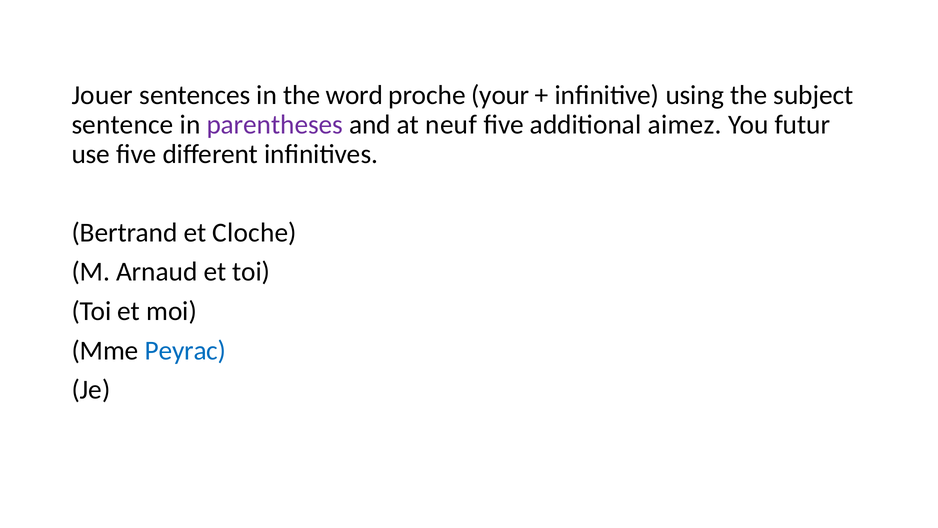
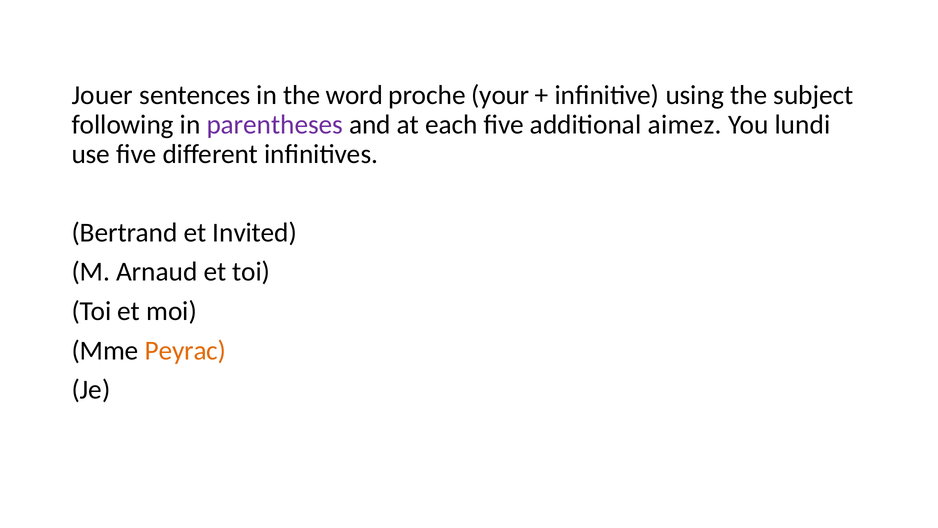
sentence: sentence -> following (123, 124)
neuf: neuf -> each (451, 124)
futur: futur -> lundi (802, 124)
Cloche: Cloche -> Invited (255, 232)
Peyrac colour: blue -> orange (185, 350)
